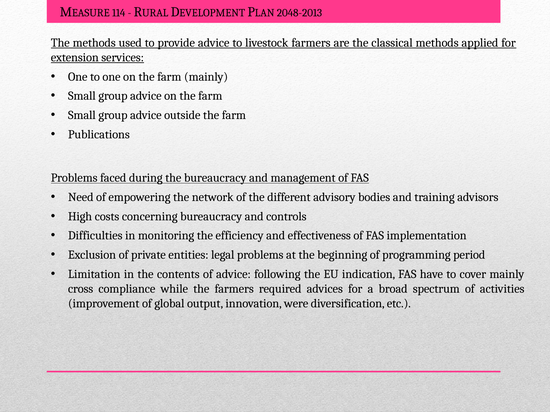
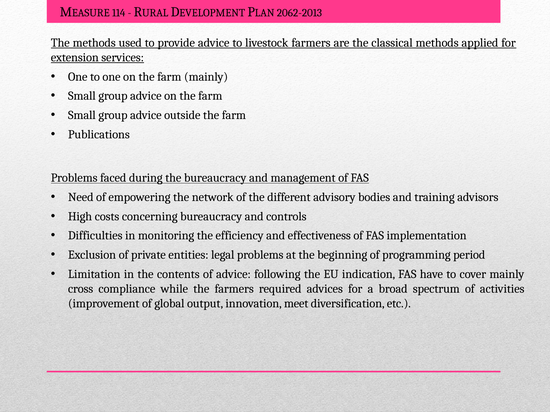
2048-2013: 2048-2013 -> 2062-2013 (299, 13)
were: were -> meet (296, 304)
